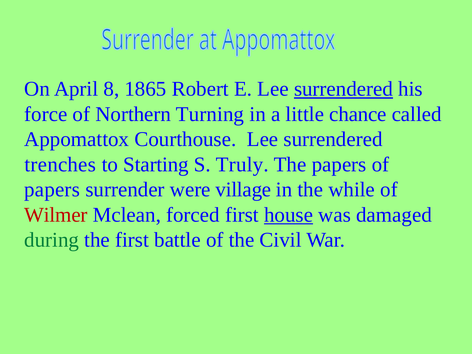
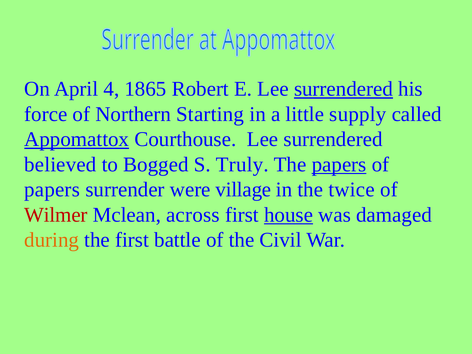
8: 8 -> 4 (111, 89)
Turning: Turning -> Starting (210, 114)
chance: chance -> supply (358, 114)
Appomattox underline: none -> present (77, 139)
trenches: trenches -> believed (60, 164)
Starting: Starting -> Bogged (156, 164)
papers underline: none -> present (339, 164)
while: while -> twice (352, 190)
forced: forced -> across (193, 215)
during colour: green -> orange (52, 240)
